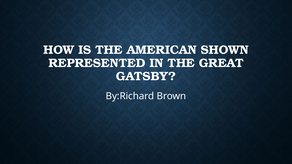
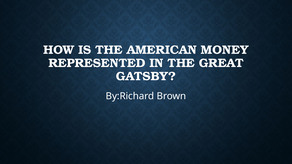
SHOWN: SHOWN -> MONEY (225, 50)
